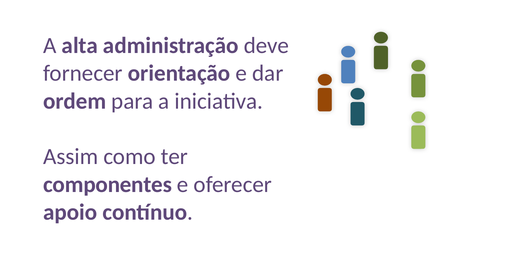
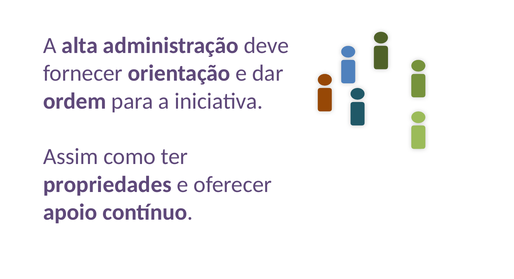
componentes: componentes -> propriedades (107, 184)
